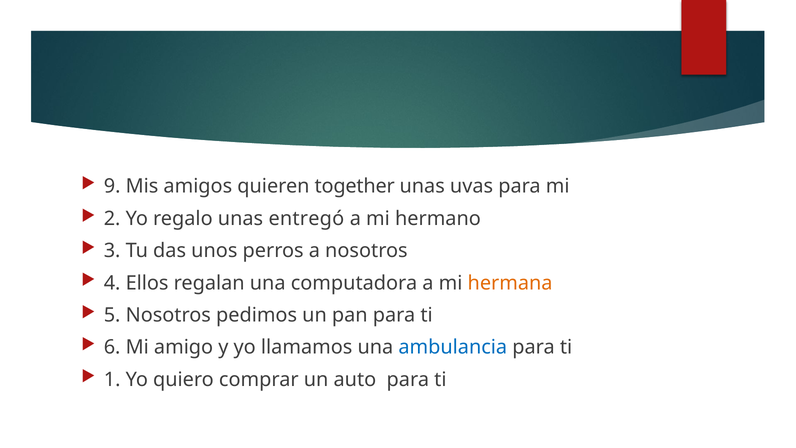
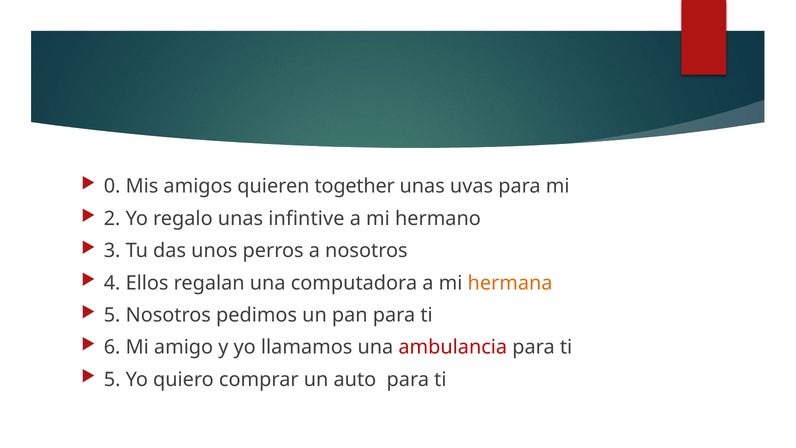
9: 9 -> 0 (112, 186)
entregó: entregó -> infintive (306, 218)
ambulancia colour: blue -> red (453, 347)
1: 1 -> 5 (112, 379)
